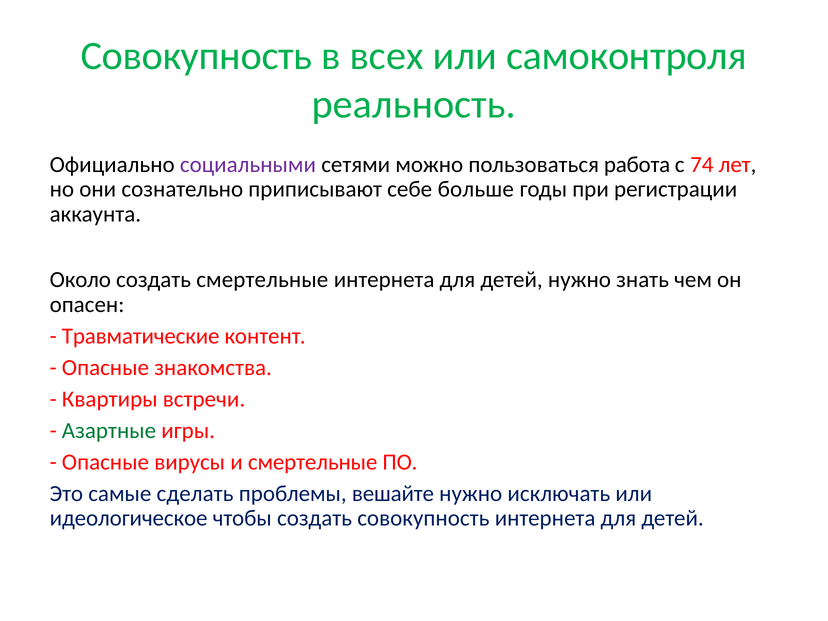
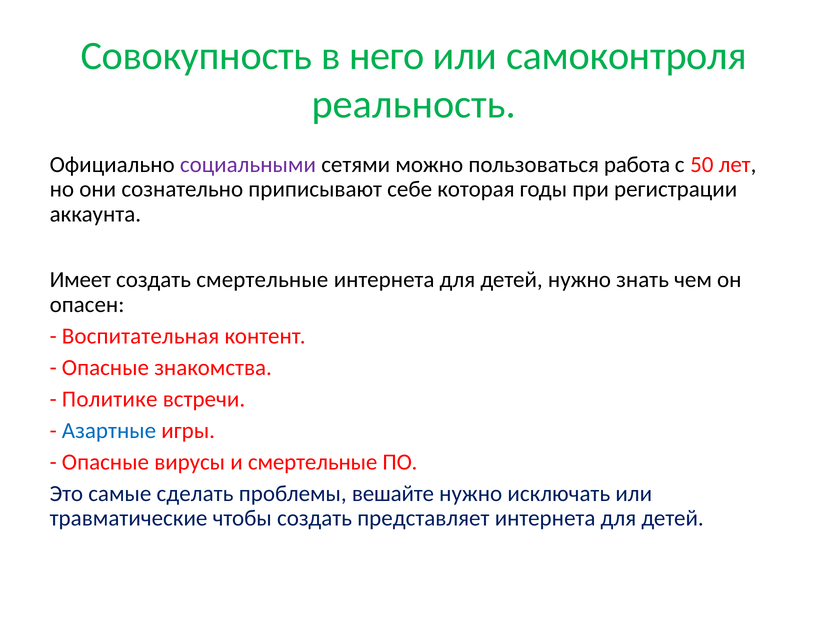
всех: всех -> него (387, 56)
74: 74 -> 50 (702, 164)
больше: больше -> которая (476, 189)
Около: Около -> Имеет (80, 280)
Травматические: Травматические -> Воспитательная (141, 336)
Квартиры: Квартиры -> Политике (110, 399)
Азартные colour: green -> blue (109, 430)
идеологическое: идеологическое -> травматические (129, 518)
создать совокупность: совокупность -> представляет (423, 518)
